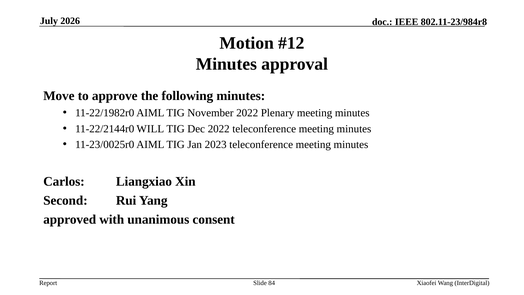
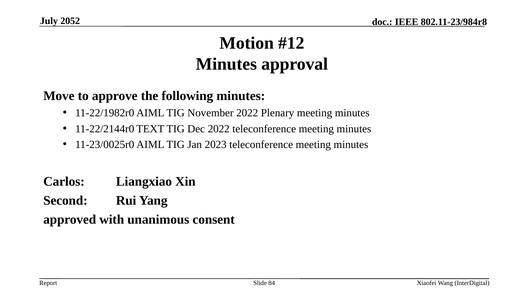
2026: 2026 -> 2052 (70, 21)
WILL: WILL -> TEXT (150, 129)
